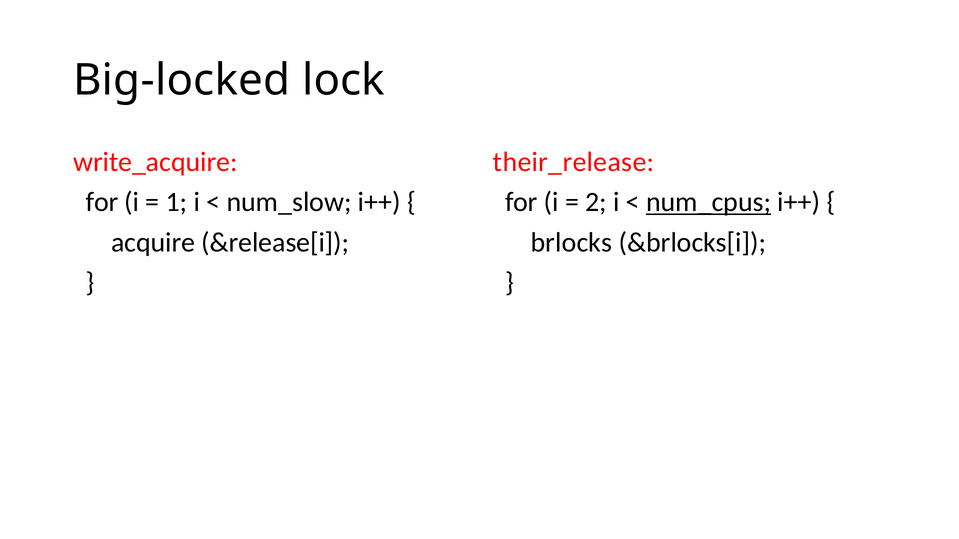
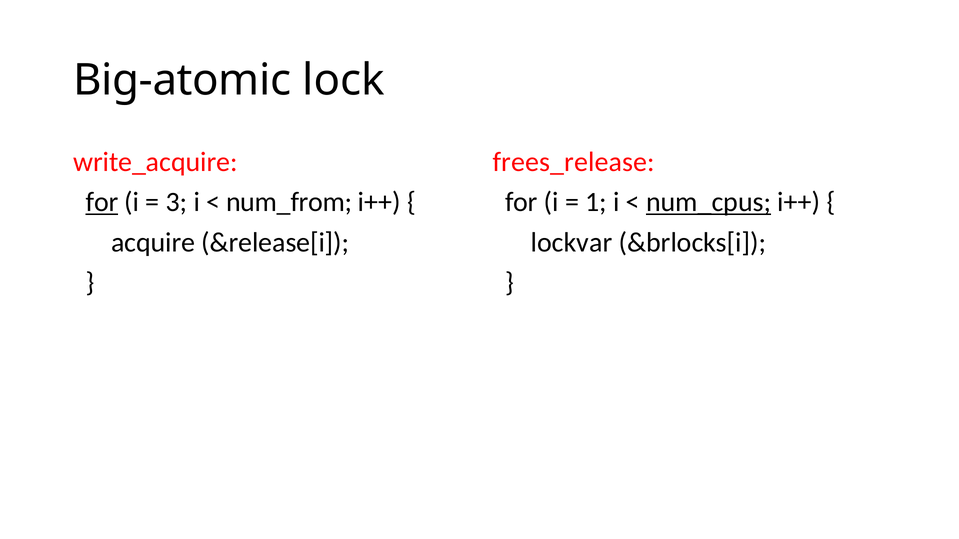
Big-locked: Big-locked -> Big-atomic (182, 81)
their_release: their_release -> frees_release (574, 162)
for underline: none -> present (102, 202)
1: 1 -> 3 (177, 202)
num_slow: num_slow -> num_from (289, 202)
2: 2 -> 1 (596, 202)
brlocks: brlocks -> lockvar (571, 243)
